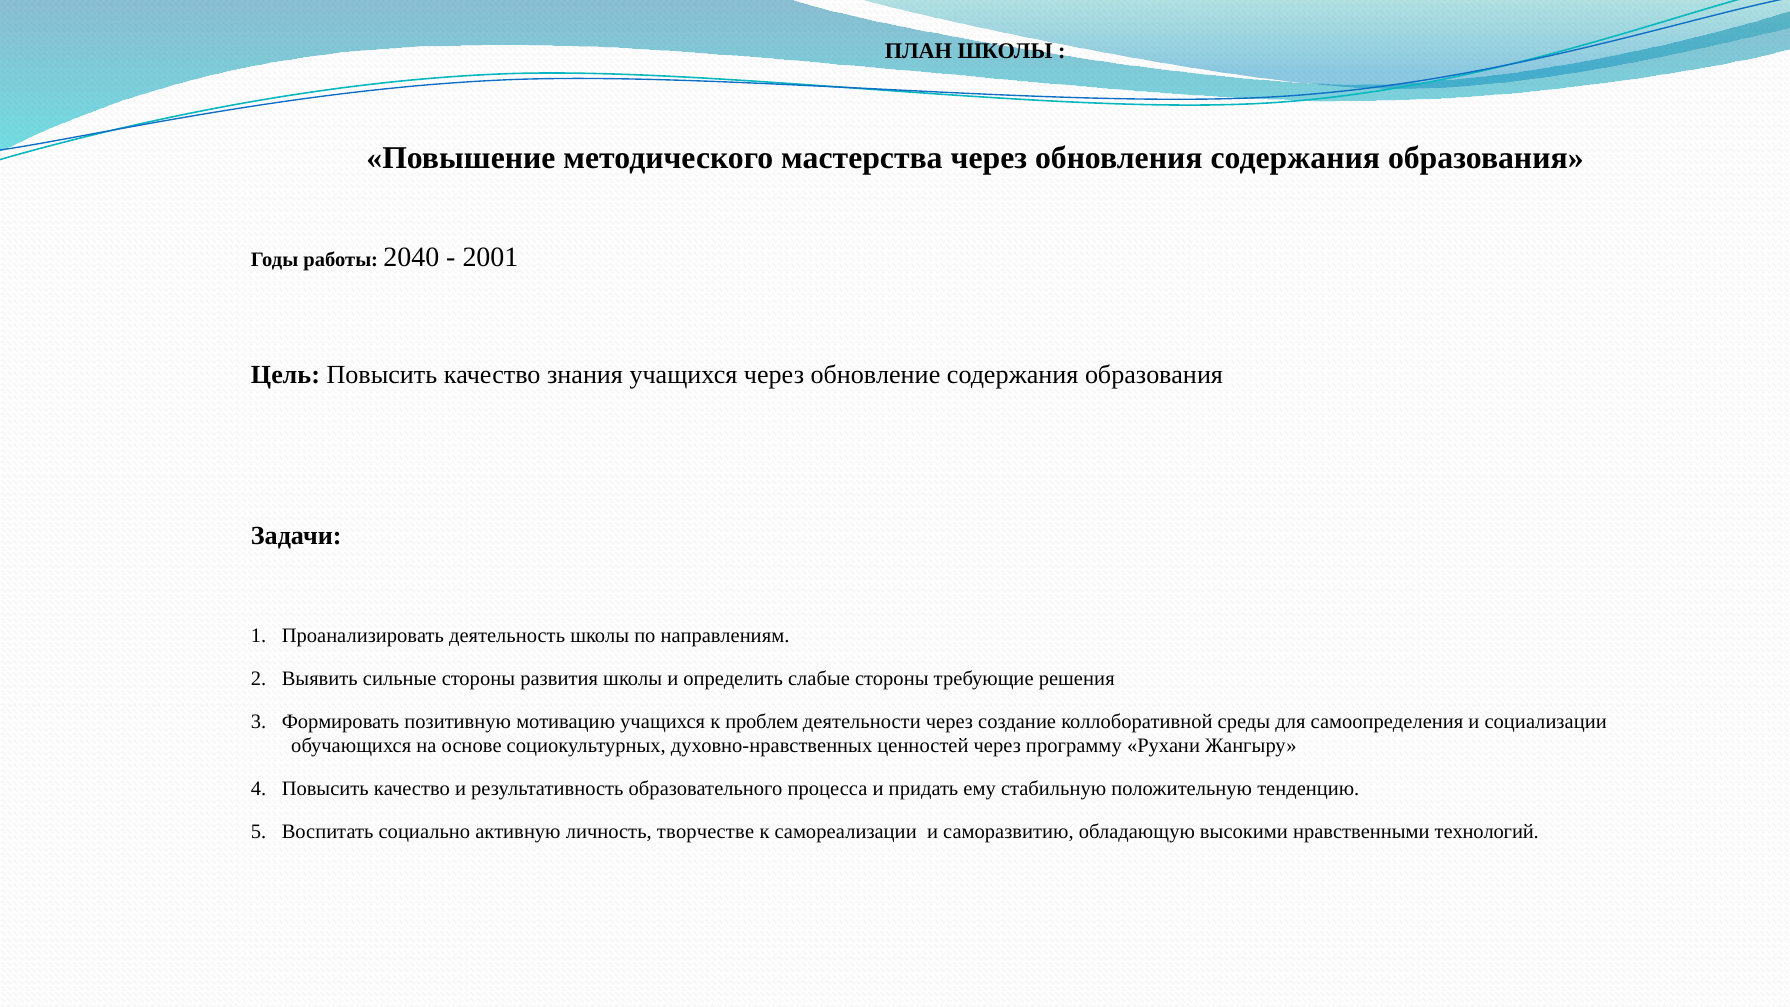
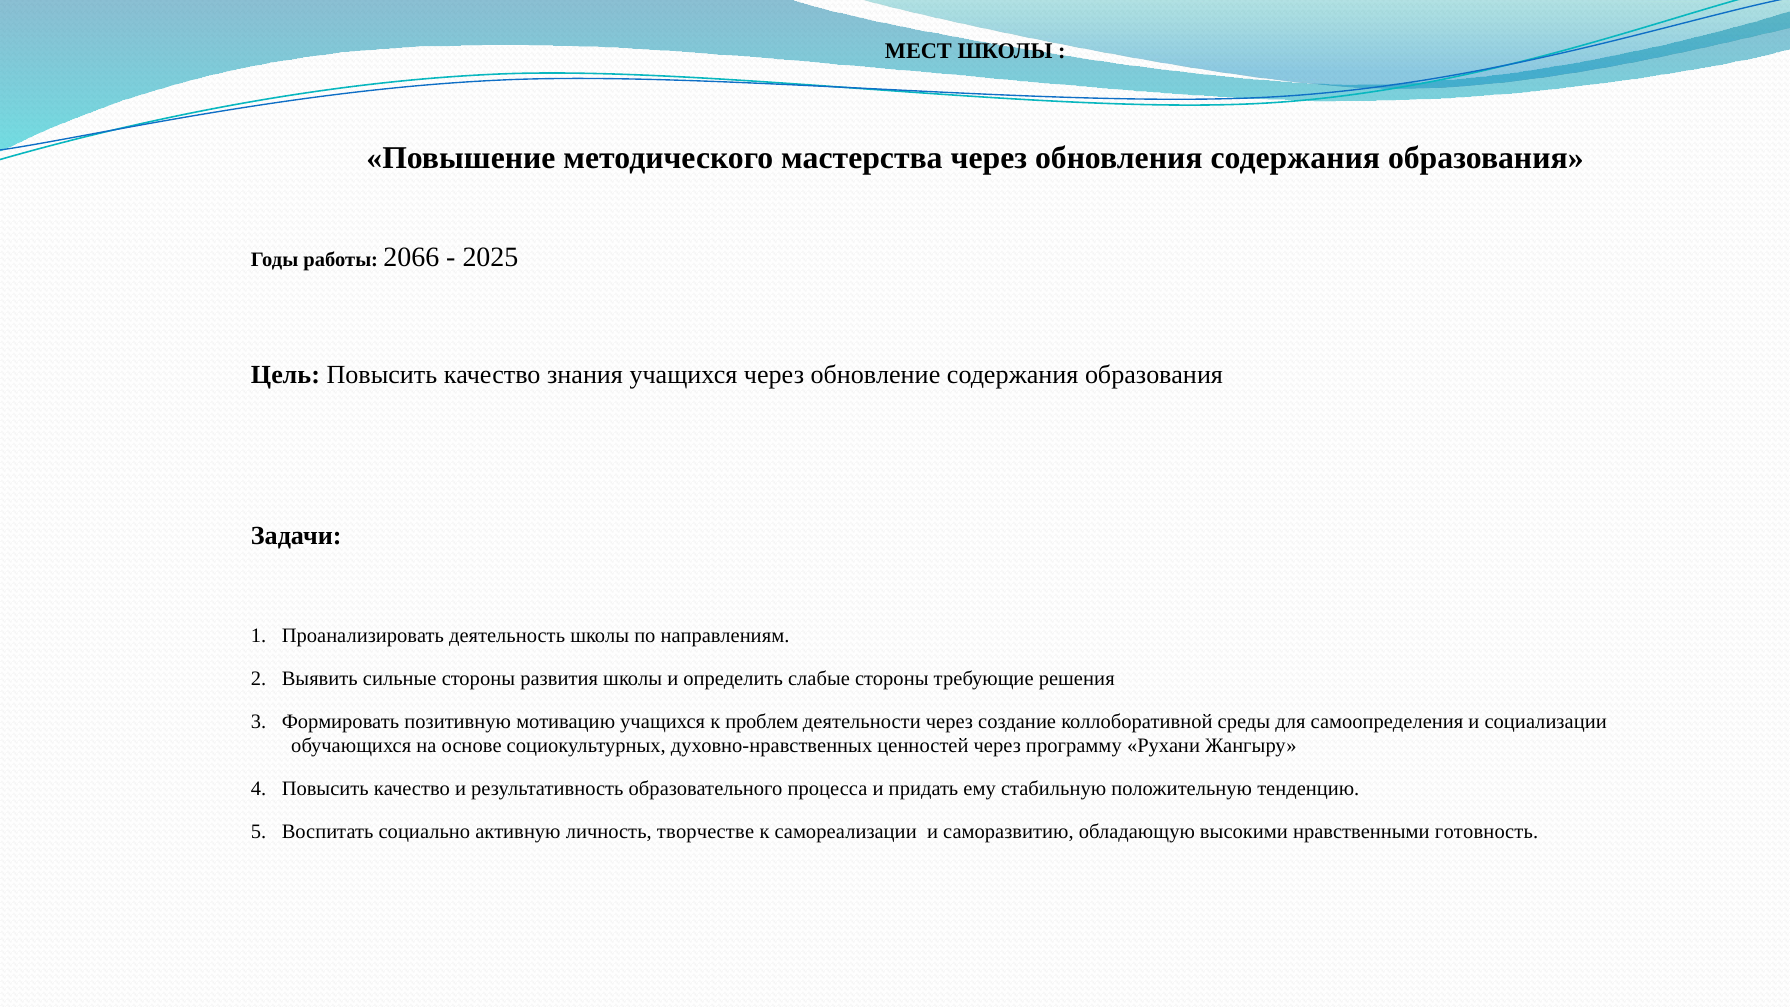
ПЛАН: ПЛАН -> МЕСТ (918, 51)
2040: 2040 -> 2066 (411, 258)
2001: 2001 -> 2025 (490, 258)
технологий: технологий -> готовность (1487, 832)
